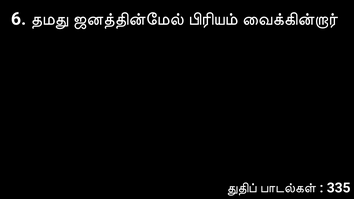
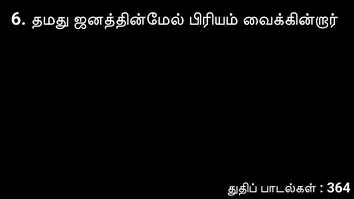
335: 335 -> 364 (339, 188)
